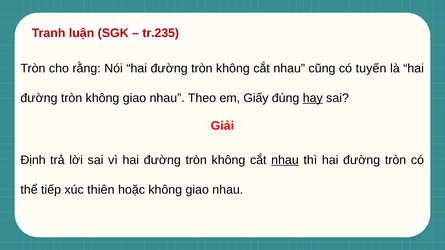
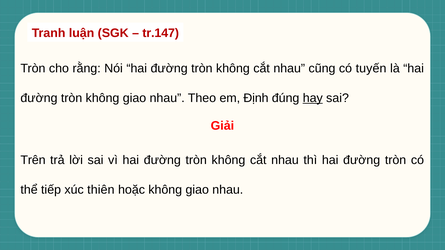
tr.235: tr.235 -> tr.147 (161, 33)
Giấy: Giấy -> Định (256, 98)
Định: Định -> Trên (33, 160)
nhau underline: present -> none (285, 160)
